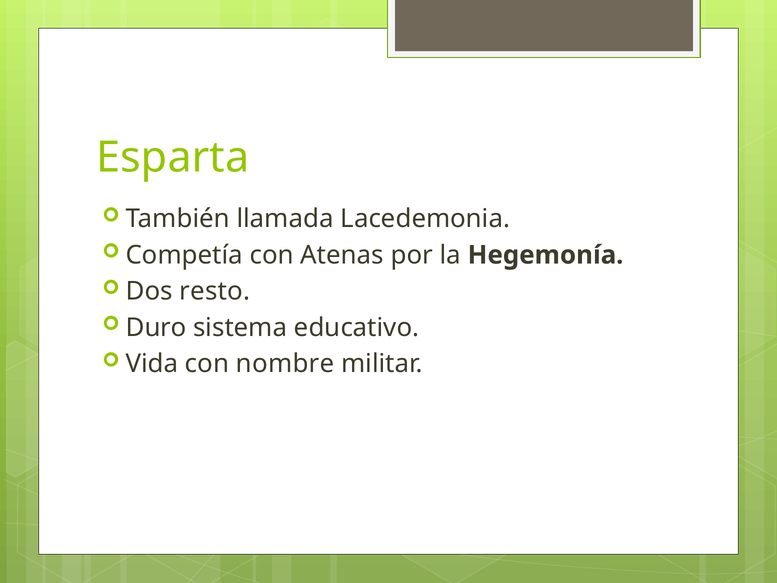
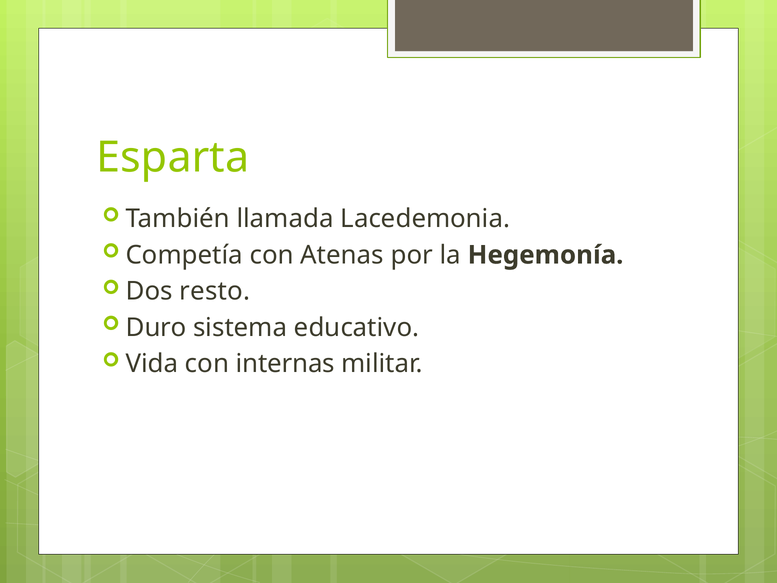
nombre: nombre -> internas (285, 364)
